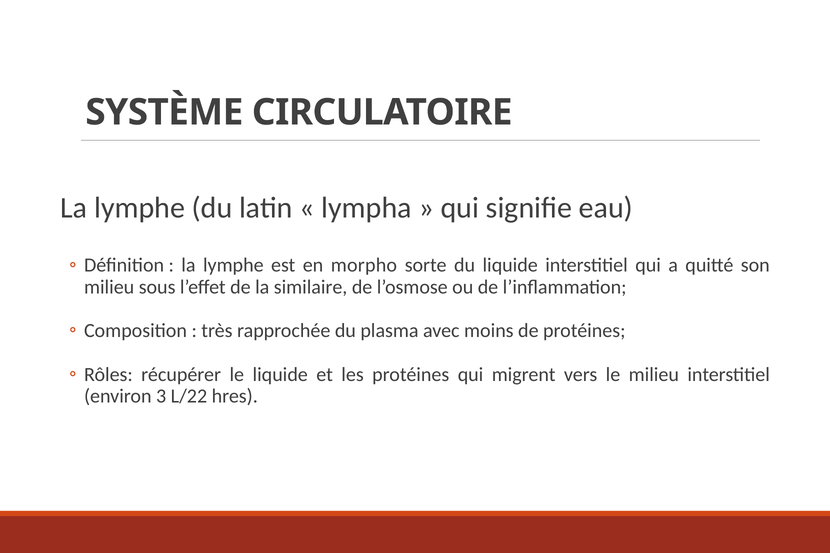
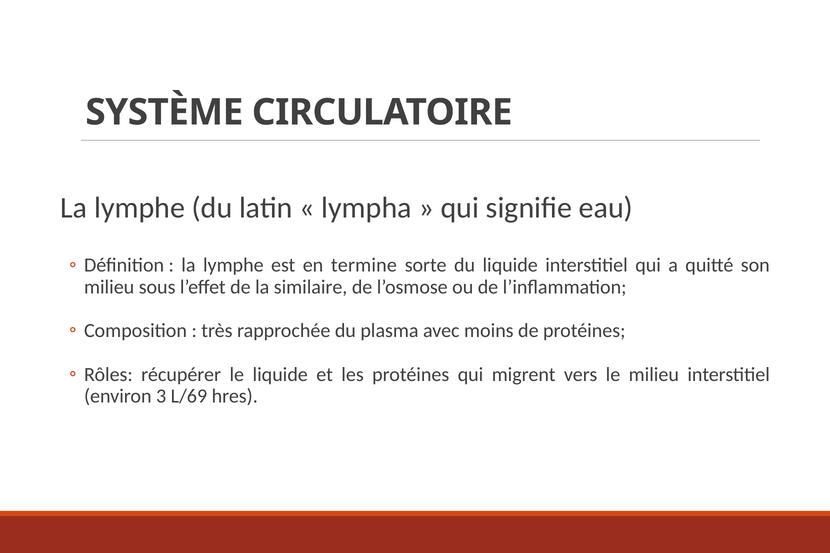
morpho: morpho -> termine (364, 265)
L/22: L/22 -> L/69 (189, 396)
